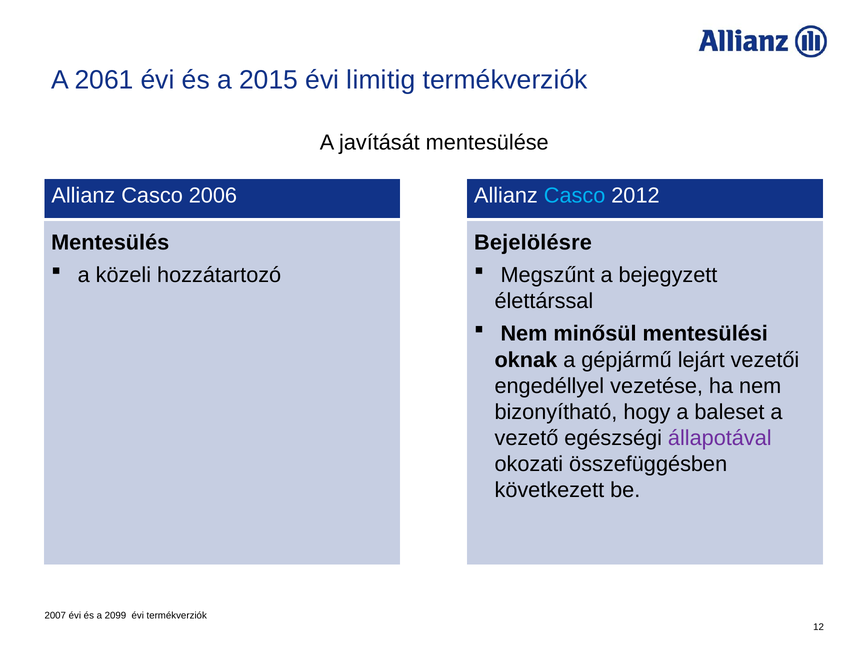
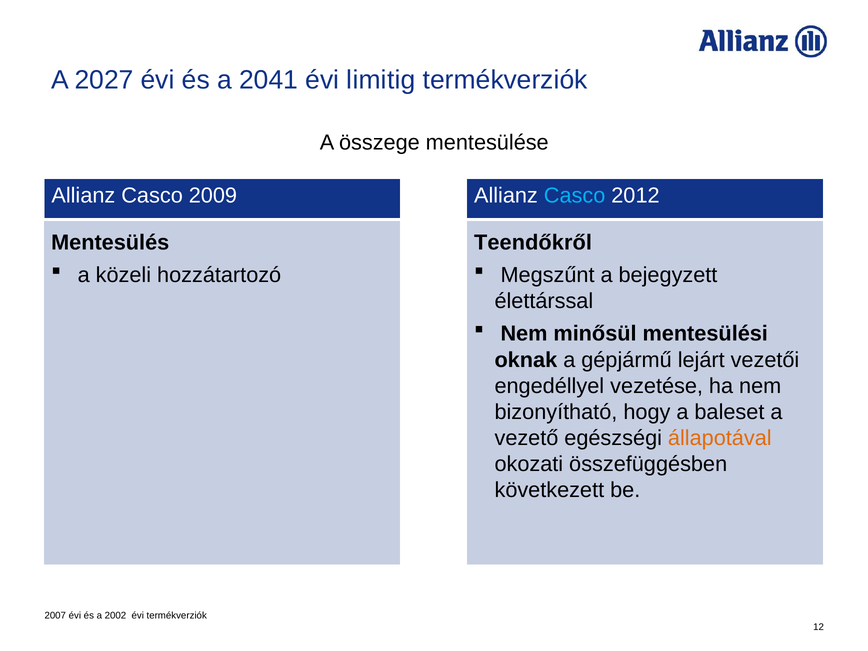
2061: 2061 -> 2027 (104, 80)
2015: 2015 -> 2041 (269, 80)
javítását: javítását -> összege (379, 142)
2006: 2006 -> 2009 (213, 195)
Bejelölésre: Bejelölésre -> Teendőkről (533, 243)
állapotával colour: purple -> orange (720, 438)
2099: 2099 -> 2002 (115, 616)
